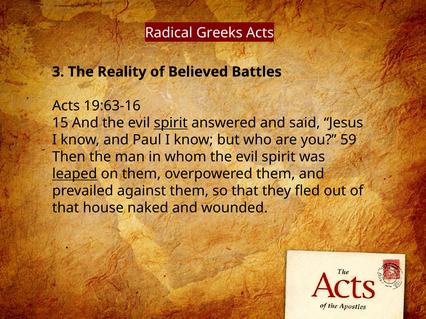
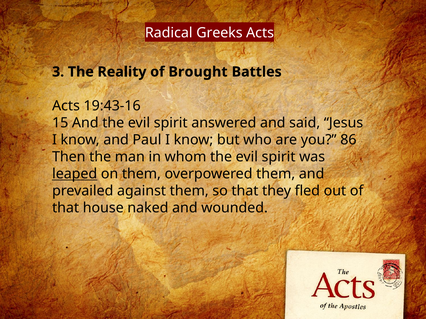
Believed: Believed -> Brought (198, 72)
19:63-16: 19:63-16 -> 19:43-16 (112, 106)
spirit underline: present -> none (171, 123)
59: 59 -> 86 (348, 140)
